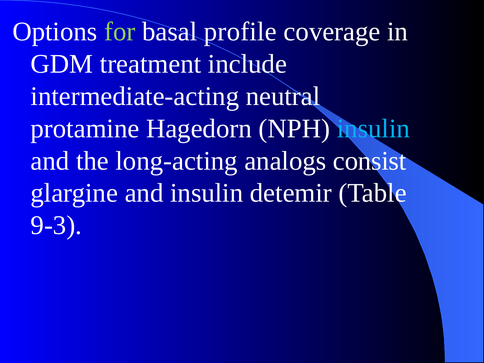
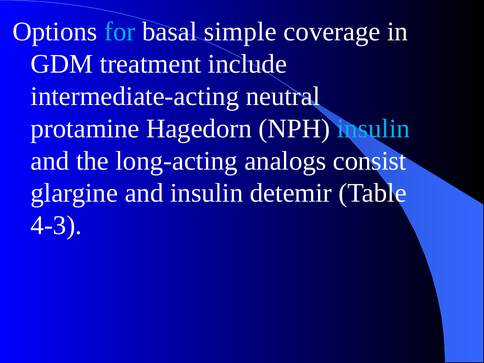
for colour: light green -> light blue (120, 32)
profile: profile -> simple (240, 32)
9-3: 9-3 -> 4-3 (56, 225)
